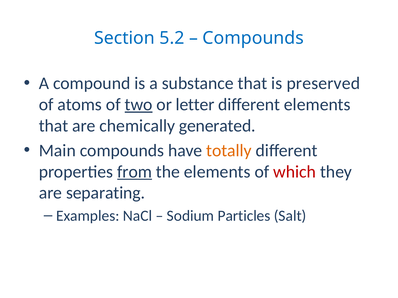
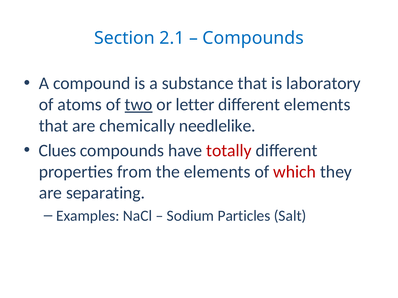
5.2: 5.2 -> 2.1 (172, 38)
preserved: preserved -> laboratory (323, 83)
generated: generated -> needlelike (217, 126)
Main: Main -> Clues (57, 151)
totally colour: orange -> red (229, 151)
from underline: present -> none (135, 172)
